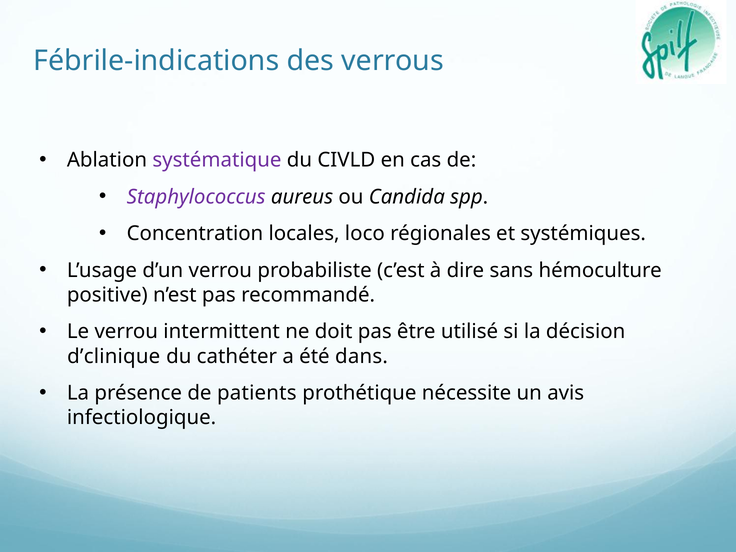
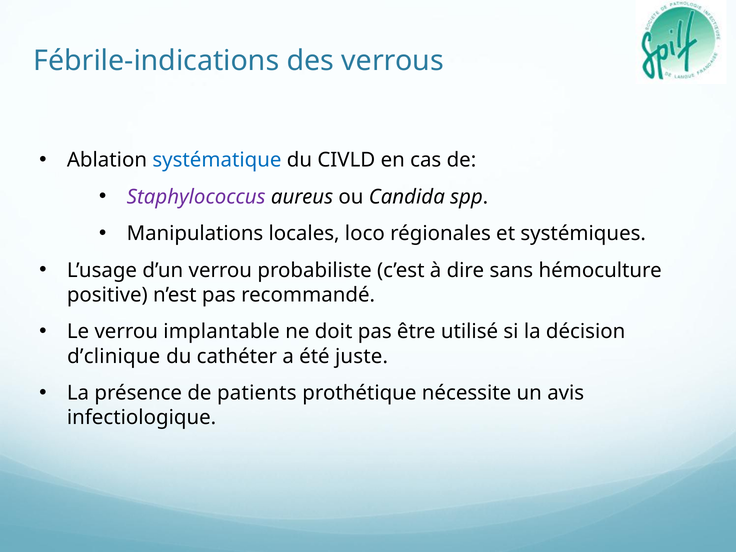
systématique colour: purple -> blue (217, 160)
Concentration: Concentration -> Manipulations (195, 234)
intermittent: intermittent -> implantable (222, 332)
dans: dans -> juste (362, 356)
